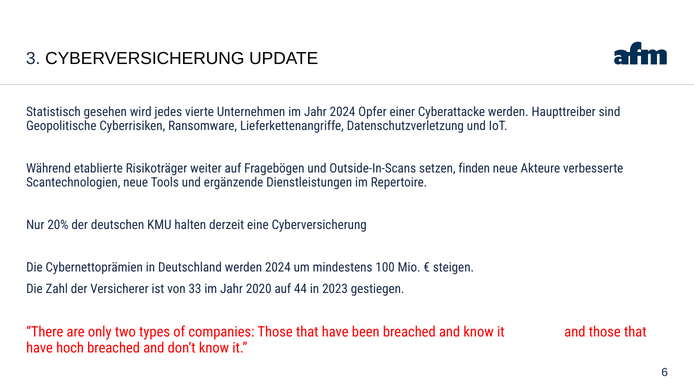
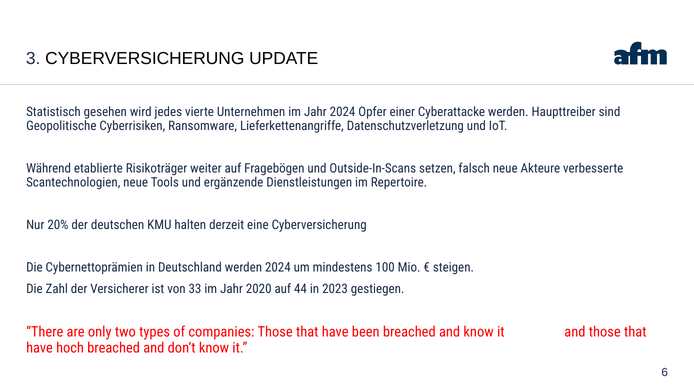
finden: finden -> falsch (474, 169)
